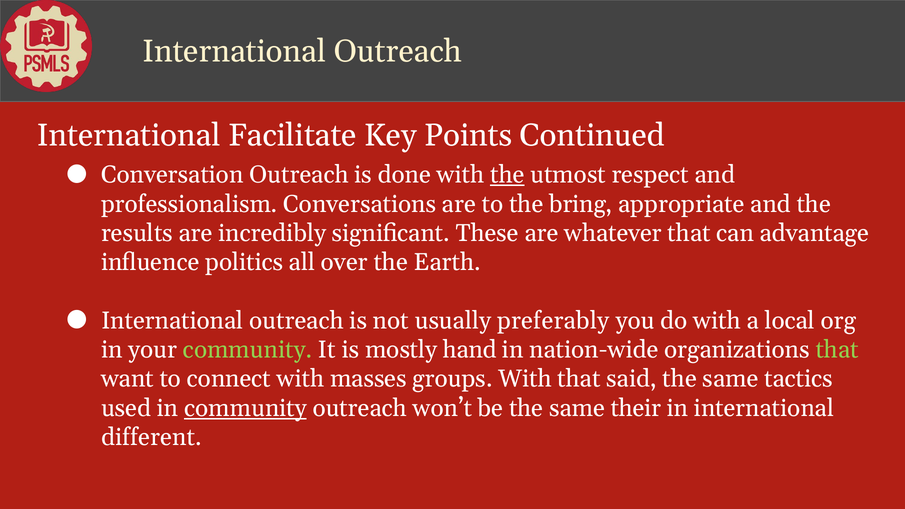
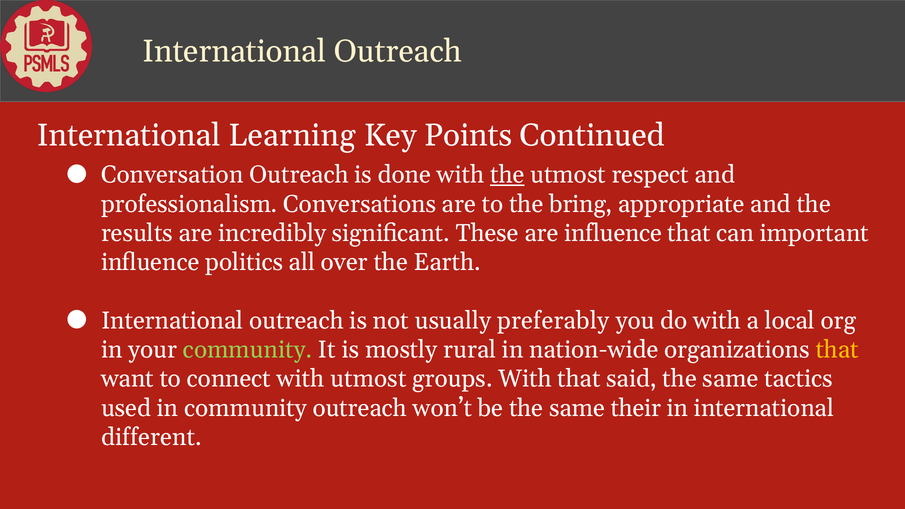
Facilitate: Facilitate -> Learning (292, 135)
are whatever: whatever -> influence (613, 233)
advantage: advantage -> important (814, 233)
hand: hand -> rural (470, 350)
that colour: light green -> yellow (837, 350)
with masses: masses -> utmost (368, 379)
community underline: present -> none (245, 408)
